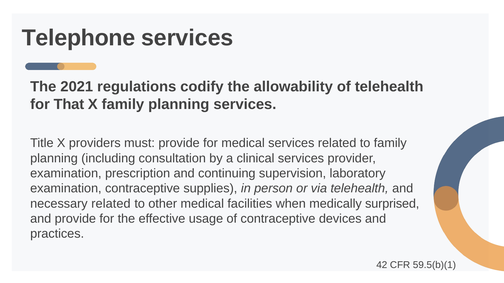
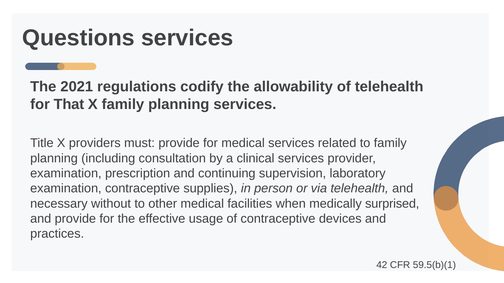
Telephone: Telephone -> Questions (78, 38)
necessary related: related -> without (111, 204)
